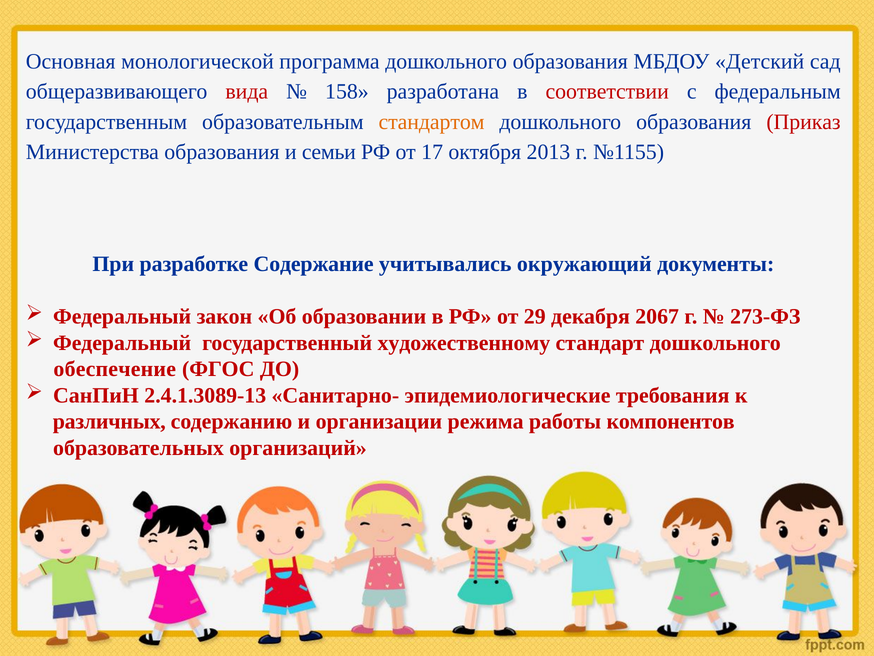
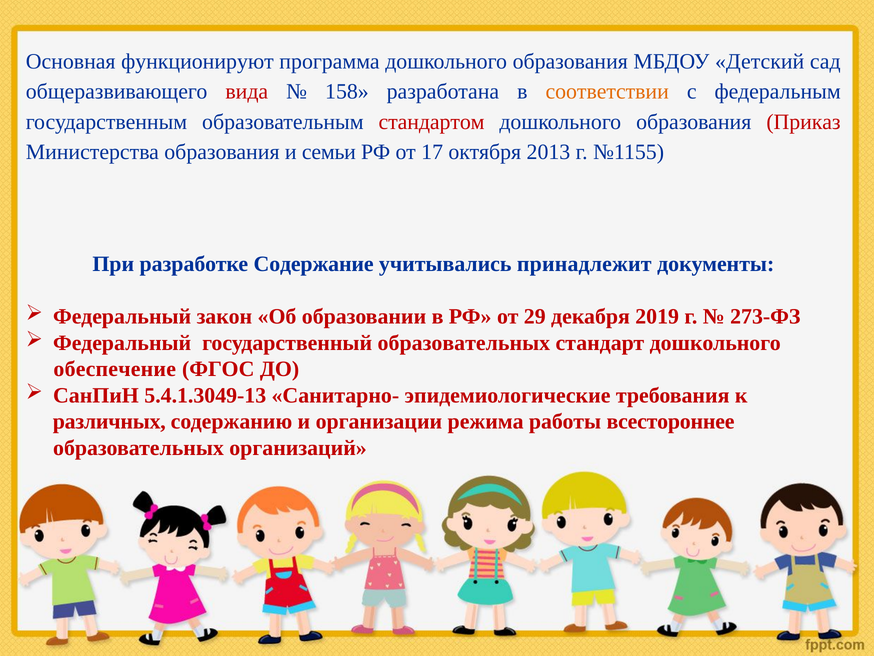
монологической: монологической -> функционируют (197, 62)
соответствии colour: red -> orange (607, 92)
стандартом colour: orange -> red (432, 122)
окружающий: окружающий -> принадлежит (584, 264)
2067: 2067 -> 2019 (657, 317)
государственный художественному: художественному -> образовательных (464, 343)
2.4.1.3089-13: 2.4.1.3089-13 -> 5.4.1.3049-13 (205, 395)
компонентов: компонентов -> всестороннее (671, 421)
